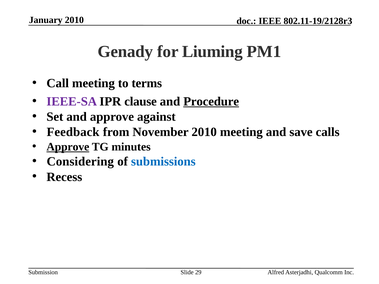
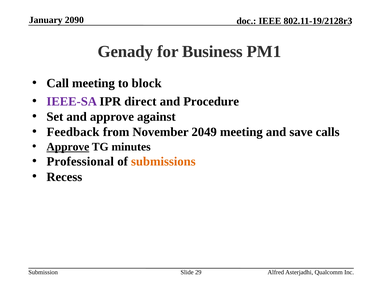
January 2010: 2010 -> 2090 (74, 20)
Liuming: Liuming -> Business (212, 52)
terms: terms -> block (147, 83)
clause: clause -> direct (140, 101)
Procedure underline: present -> none (211, 101)
November 2010: 2010 -> 2049 (204, 132)
Considering: Considering -> Professional (80, 162)
submissions colour: blue -> orange (163, 162)
